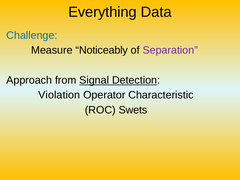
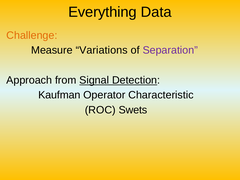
Challenge colour: blue -> orange (32, 35)
Noticeably: Noticeably -> Variations (102, 50)
Violation: Violation -> Kaufman (59, 95)
